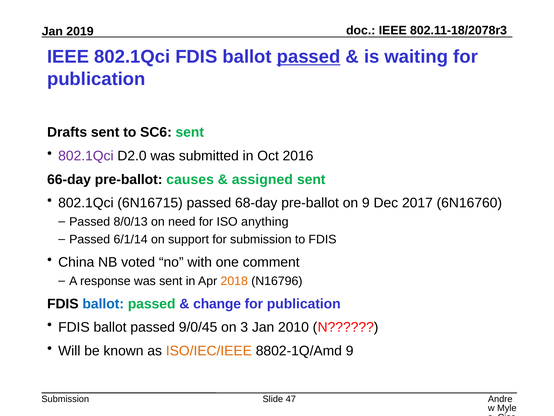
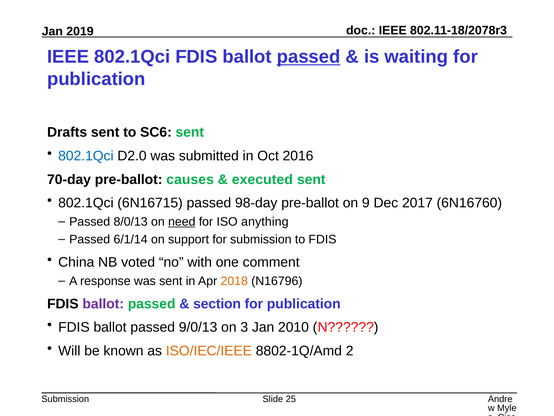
802.1Qci colour: purple -> blue (86, 156)
66-day: 66-day -> 70-day (69, 179)
assigned: assigned -> executed (262, 179)
68-day: 68-day -> 98-day (256, 203)
need underline: none -> present (182, 221)
ballot colour: blue -> purple (103, 303)
change: change -> section (217, 303)
9/0/45: 9/0/45 -> 9/0/13 (198, 327)
8802-1Q/Amd 9: 9 -> 2 (350, 351)
47: 47 -> 25 (291, 398)
